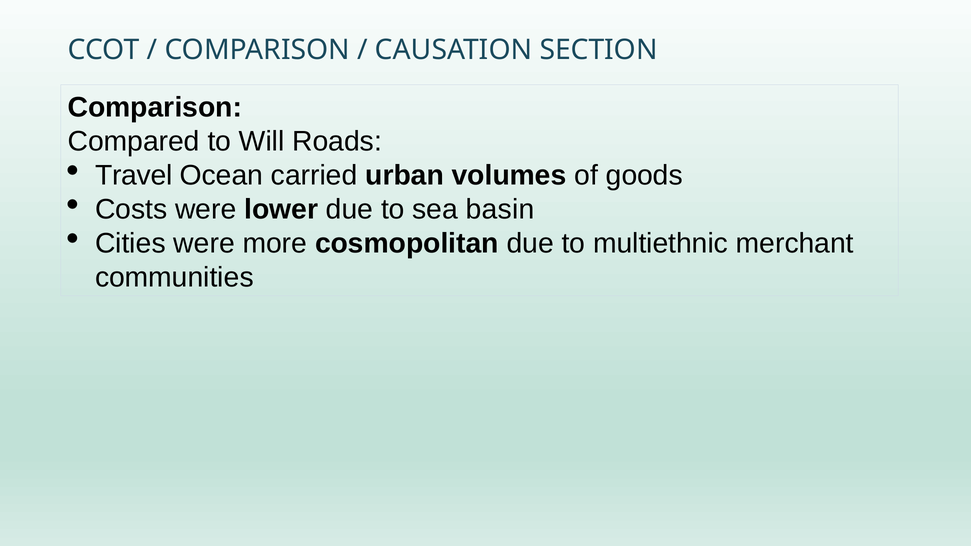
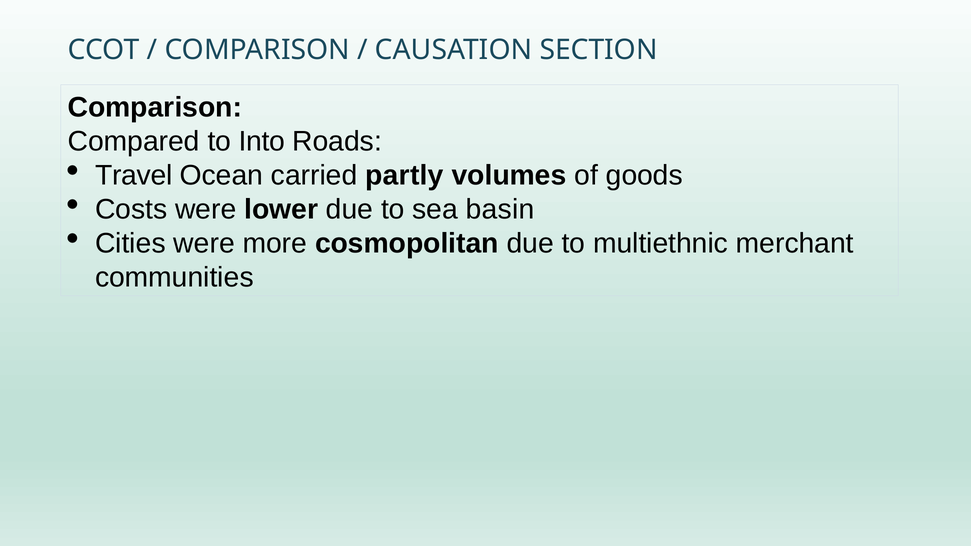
Will: Will -> Into (262, 142)
urban: urban -> partly (405, 176)
